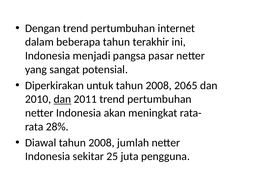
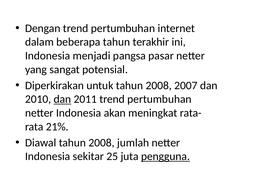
2065: 2065 -> 2007 (186, 85)
28%: 28% -> 21% (57, 126)
pengguna underline: none -> present (166, 156)
